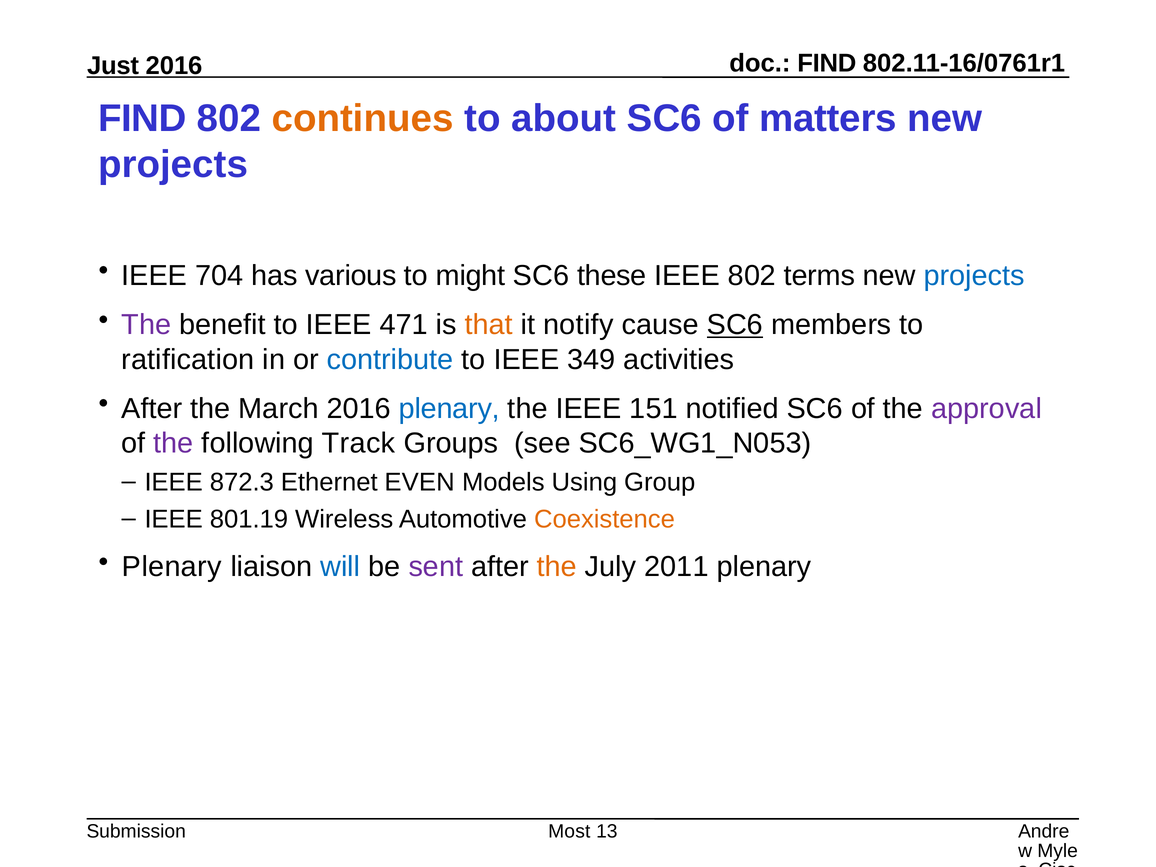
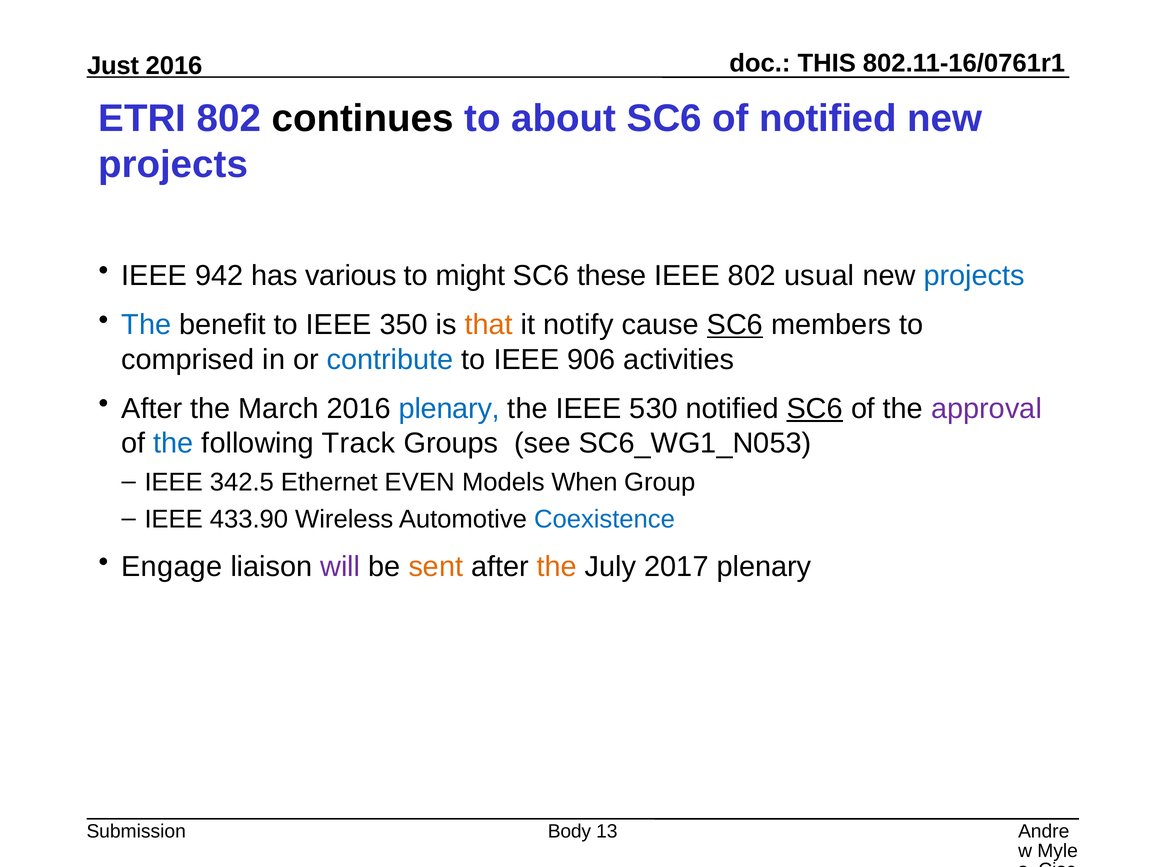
FIND: FIND -> THIS (827, 63)
FIND: FIND -> ETRI (142, 118)
continues colour: orange -> black (363, 118)
of matters: matters -> notified (828, 118)
704: 704 -> 942 (219, 276)
terms: terms -> usual (819, 276)
The colour: purple -> blue (146, 325)
471: 471 -> 350 (404, 325)
ratification: ratification -> comprised (188, 359)
349: 349 -> 906 (591, 359)
151: 151 -> 530 (654, 409)
SC6 underline: none -> present (815, 409)
the colour: purple -> blue (173, 443)
872.3: 872.3 -> 342.5 (242, 482)
Using: Using -> When (585, 482)
801.19: 801.19 -> 433.90 (249, 519)
Coexistence colour: orange -> blue (604, 519)
Plenary: Plenary -> Engage (172, 567)
will colour: blue -> purple (340, 567)
sent colour: purple -> orange (436, 567)
2011: 2011 -> 2017 (676, 567)
Most: Most -> Body (569, 832)
